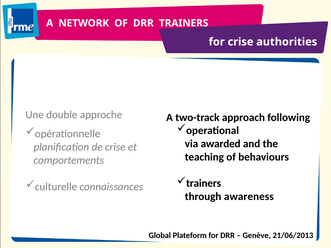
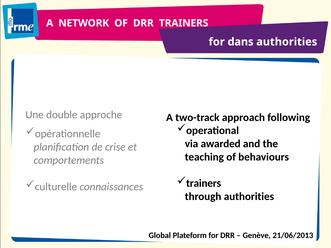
for crise: crise -> dans (241, 42)
through awareness: awareness -> authorities (249, 197)
